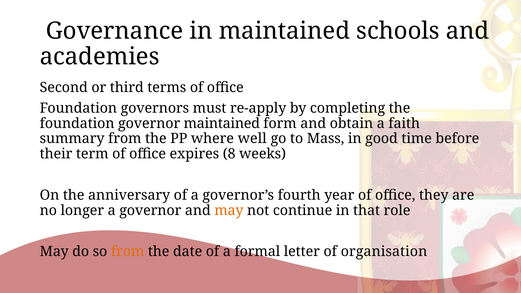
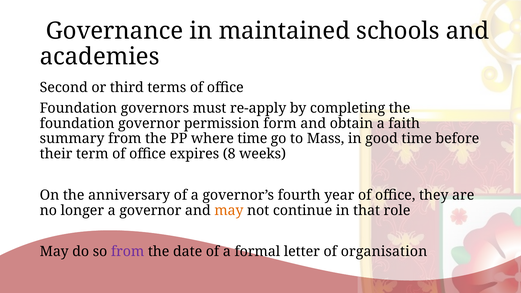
governor maintained: maintained -> permission (222, 123)
where well: well -> time (252, 139)
from colour: orange -> purple (128, 252)
